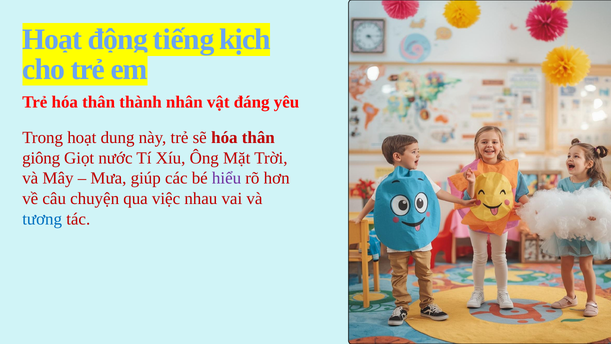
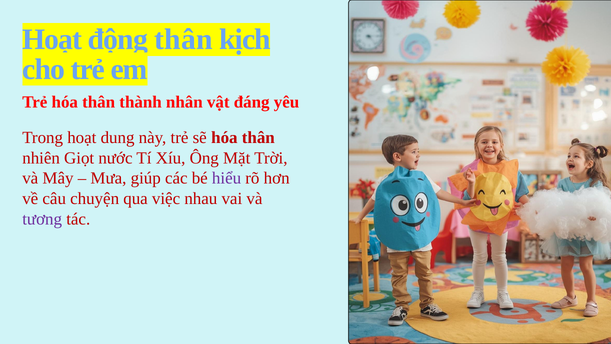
tiếng: tiếng -> thân (183, 40)
giông: giông -> nhiên (41, 158)
tương colour: blue -> purple (42, 219)
